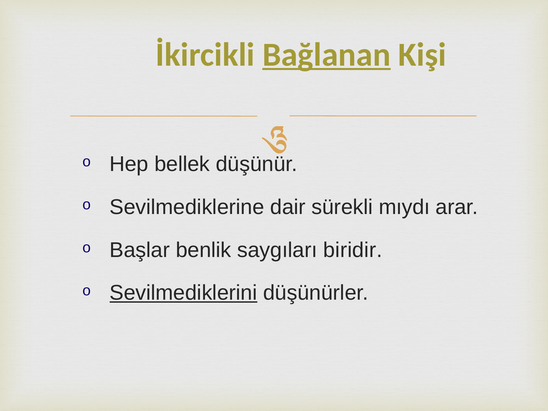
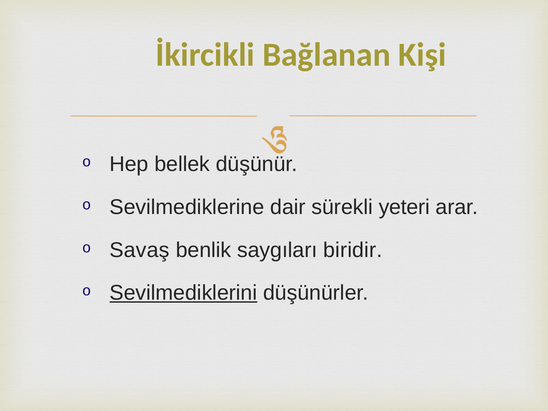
Bağlanan underline: present -> none (327, 55)
mıydı: mıydı -> yeteri (404, 207)
Başlar: Başlar -> Savaş (140, 250)
